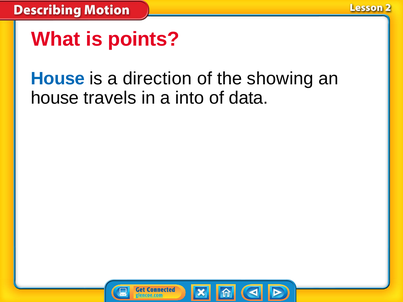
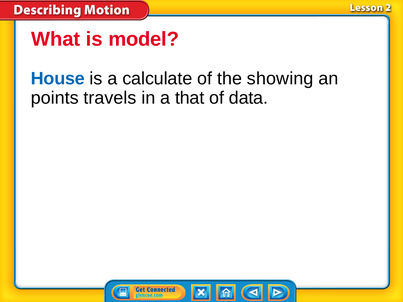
points: points -> model (144, 39)
direction: direction -> calculate (157, 79)
house: house -> points (55, 98)
into: into -> that (190, 98)
